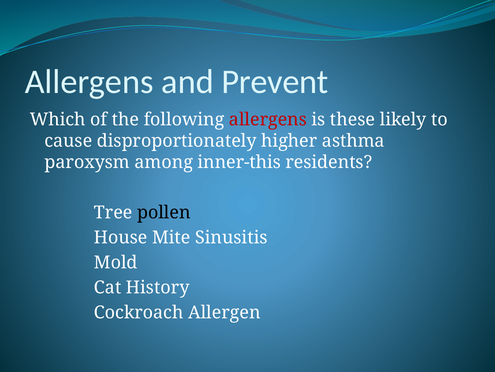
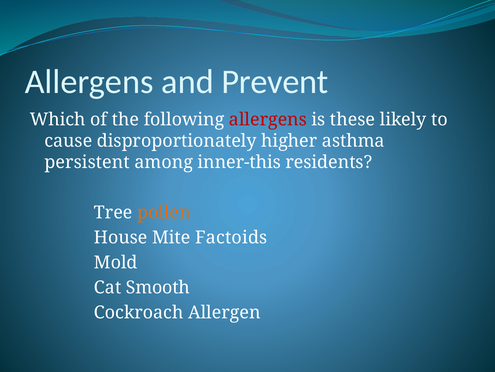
paroxysm: paroxysm -> persistent (87, 162)
pollen colour: black -> orange (164, 212)
Sinusitis: Sinusitis -> Factoids (231, 237)
History: History -> Smooth (158, 287)
